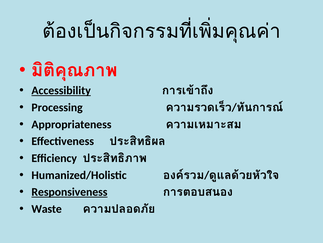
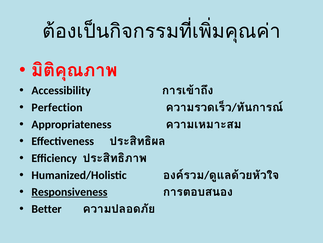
Accessibility underline: present -> none (61, 90)
Processing: Processing -> Perfection (57, 107)
Waste: Waste -> Better (47, 208)
